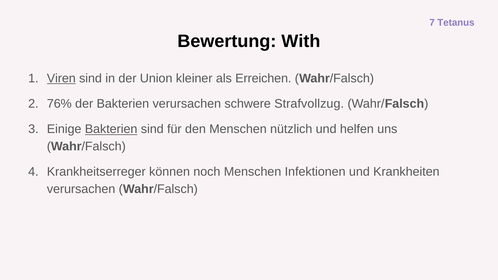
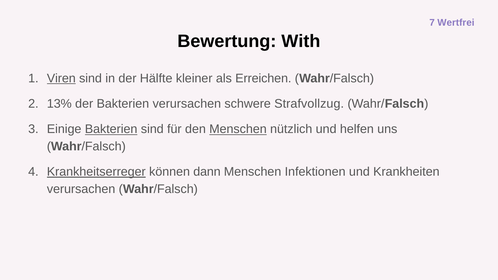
Tetanus: Tetanus -> Wertfrei (456, 23)
Union: Union -> Hälfte (156, 78)
76%: 76% -> 13% (59, 104)
Menschen underline: none -> present (238, 129)
Krankheitserreger underline: none -> present (96, 172)
noch: noch -> dann (207, 172)
